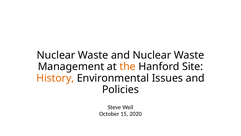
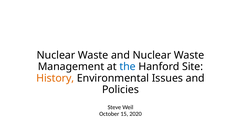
the colour: orange -> blue (128, 66)
